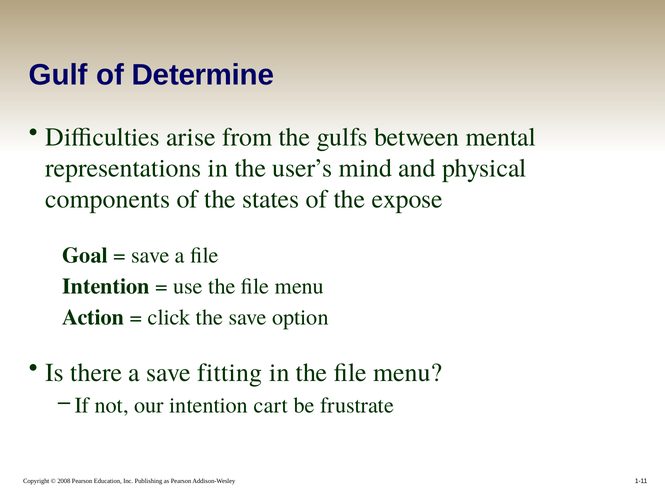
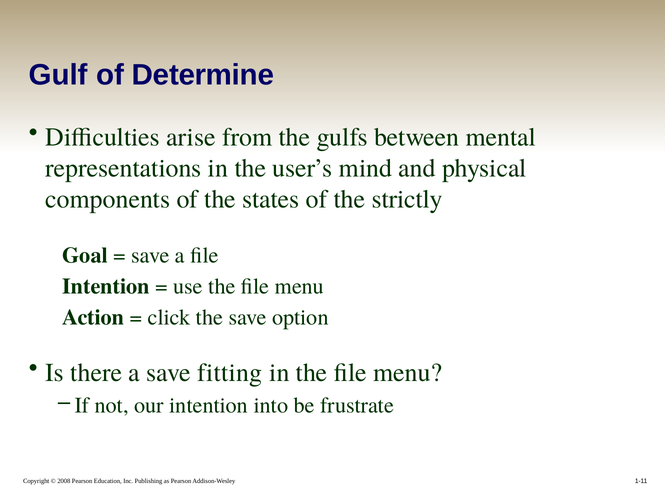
expose: expose -> strictly (407, 199)
cart: cart -> into (271, 405)
